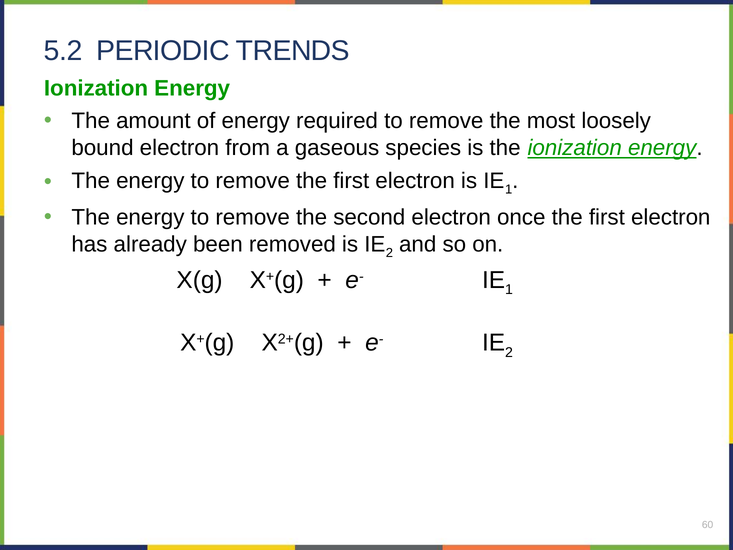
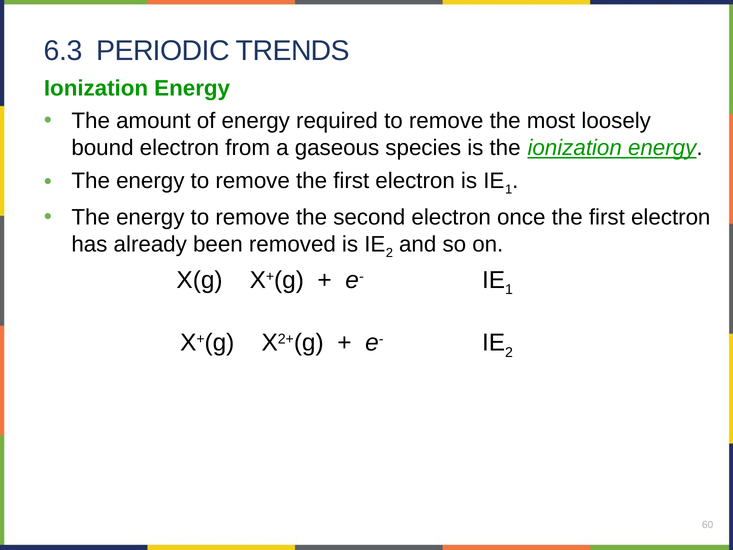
5.2: 5.2 -> 6.3 (63, 51)
